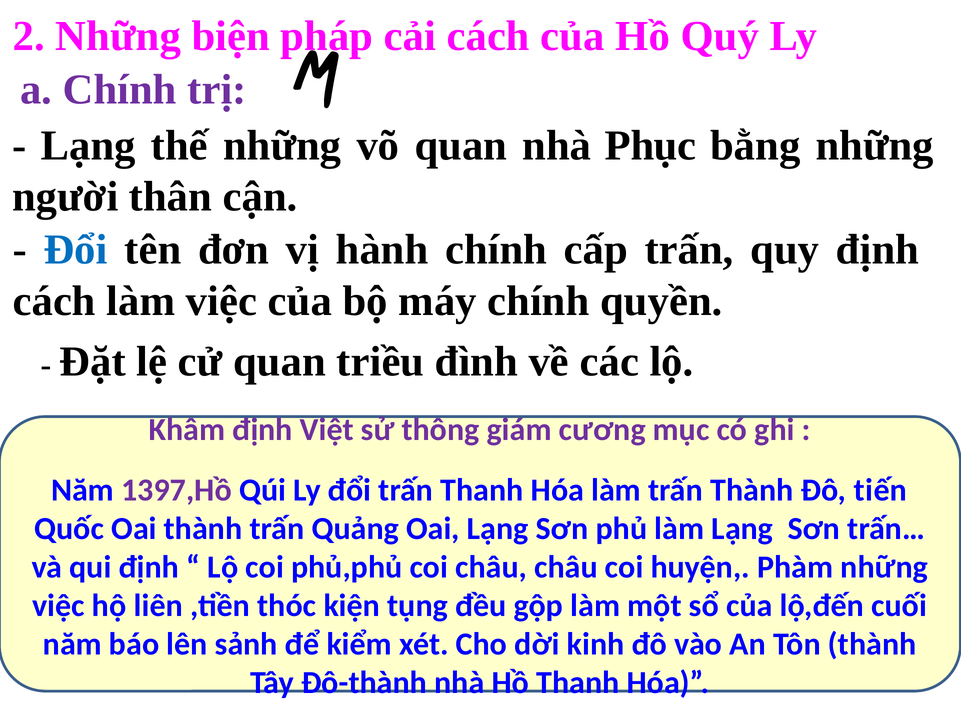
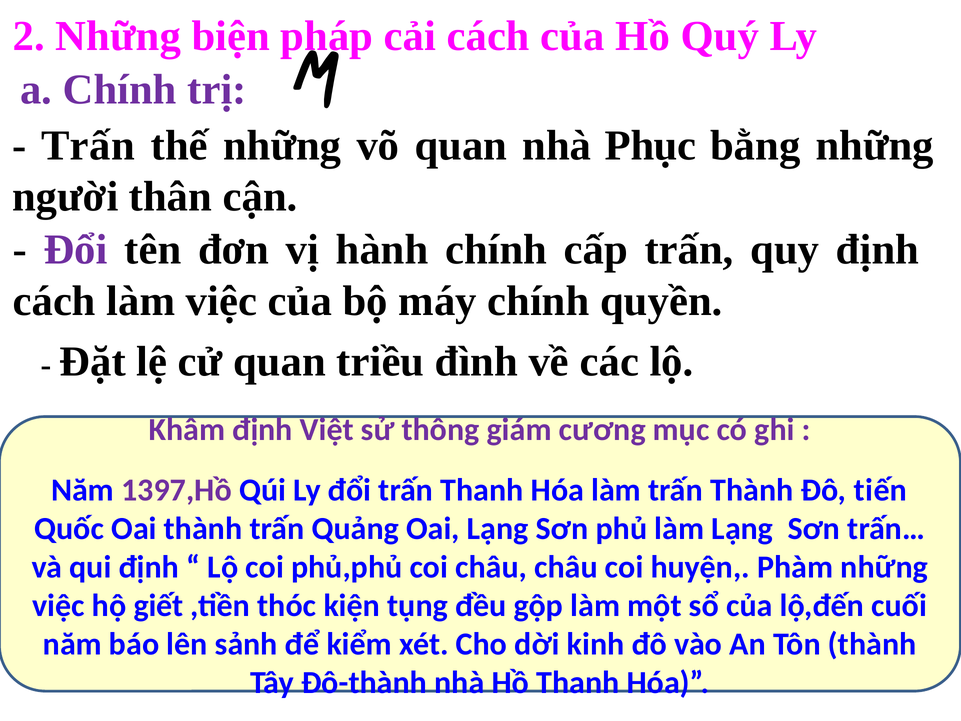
Lạng: Lạng -> Trấn (88, 145)
Đổi colour: blue -> purple (76, 250)
liên: liên -> giết (158, 606)
